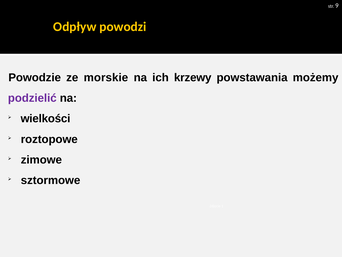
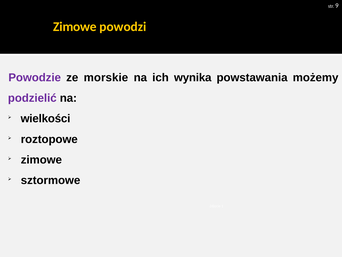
Odpływ: Odpływ -> Zimowe (75, 27)
Powodzie colour: black -> purple (35, 77)
krzewy: krzewy -> wynika (193, 77)
